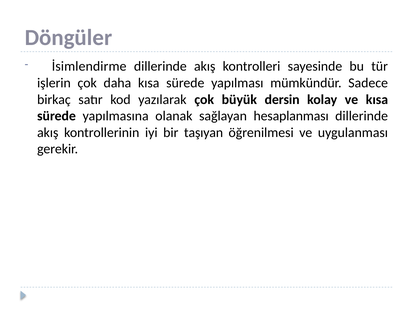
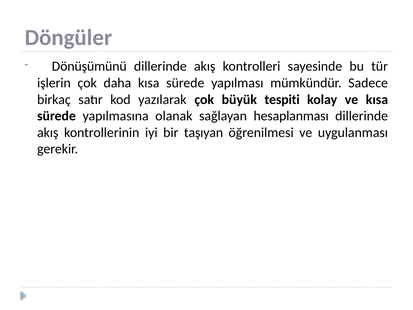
İsimlendirme: İsimlendirme -> Dönüşümünü (89, 66)
dersin: dersin -> tespiti (282, 99)
